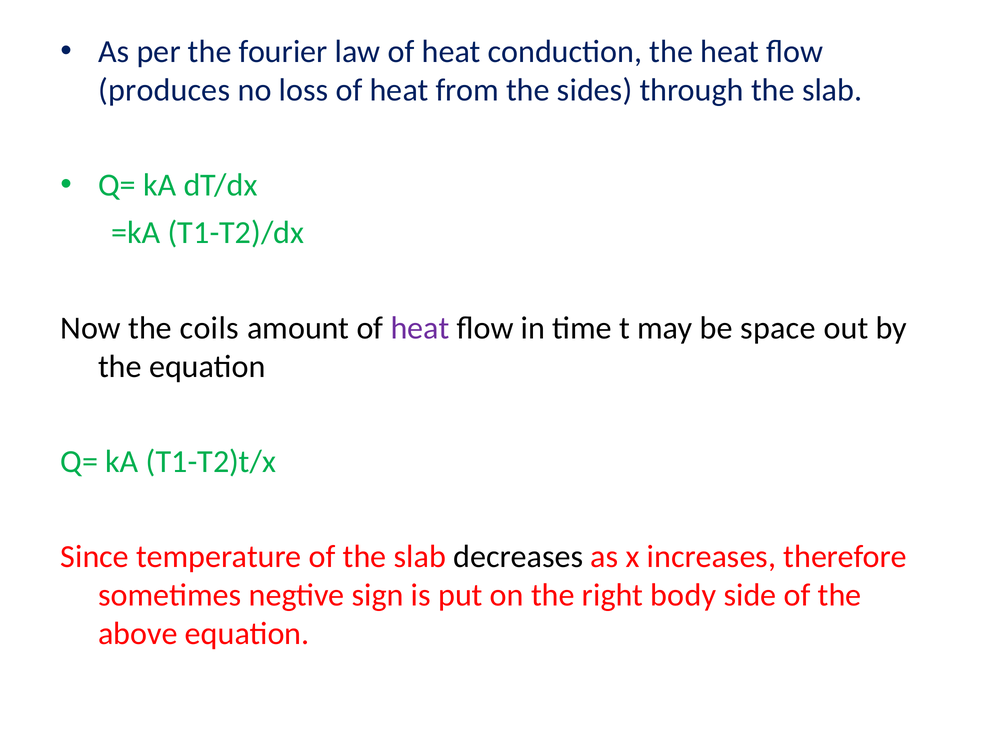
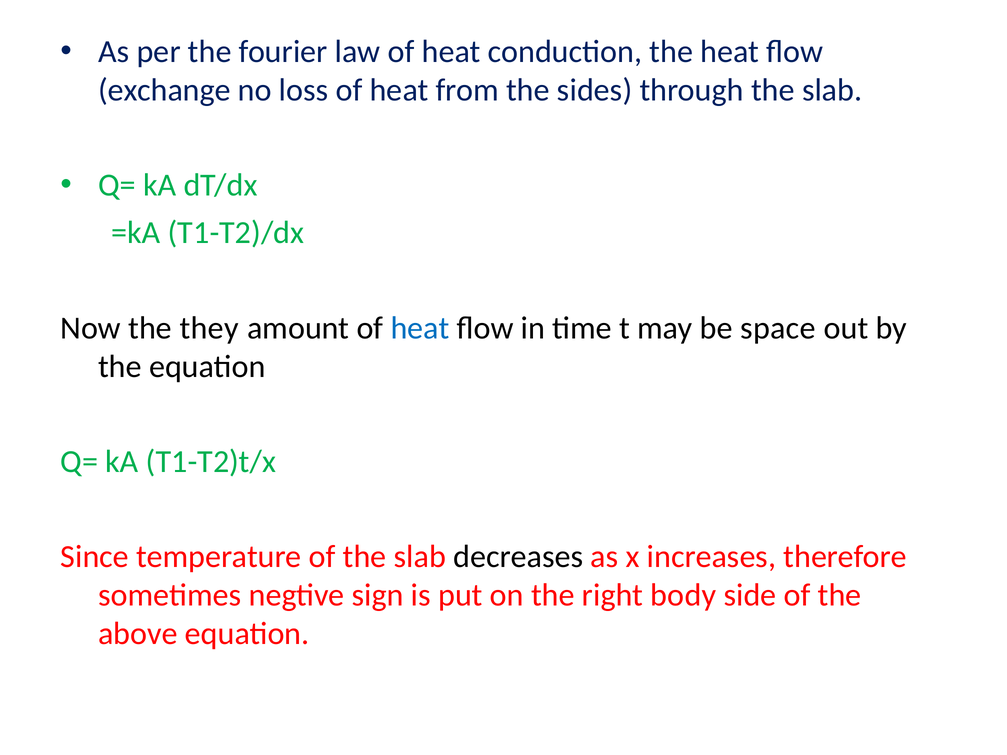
produces: produces -> exchange (164, 90)
coils: coils -> they (209, 328)
heat colour: purple -> blue (420, 328)
